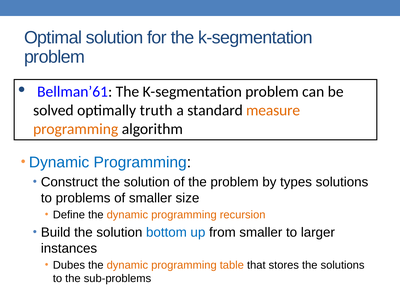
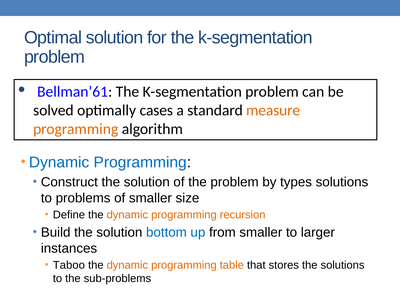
truth: truth -> cases (156, 111)
Dubes: Dubes -> Taboo (69, 265)
